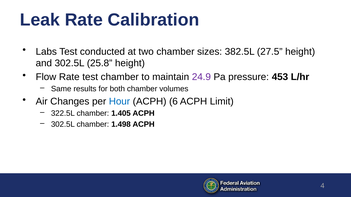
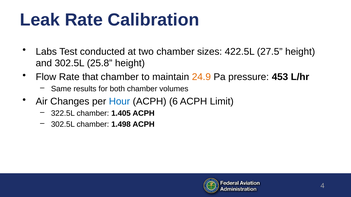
382.5L: 382.5L -> 422.5L (240, 52)
Rate test: test -> that (90, 77)
24.9 colour: purple -> orange (201, 77)
